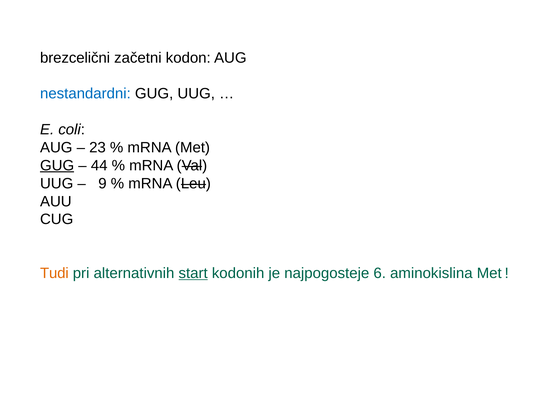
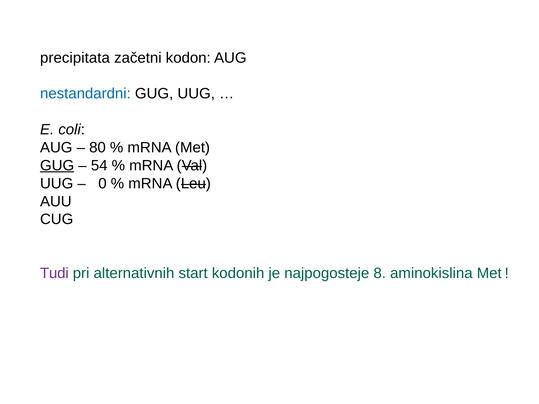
brezcelični: brezcelični -> precipitata (75, 58)
23: 23 -> 80 (97, 148)
44: 44 -> 54 (99, 166)
9: 9 -> 0 (102, 184)
Tudi colour: orange -> purple (54, 273)
start underline: present -> none (193, 273)
6: 6 -> 8 (380, 273)
